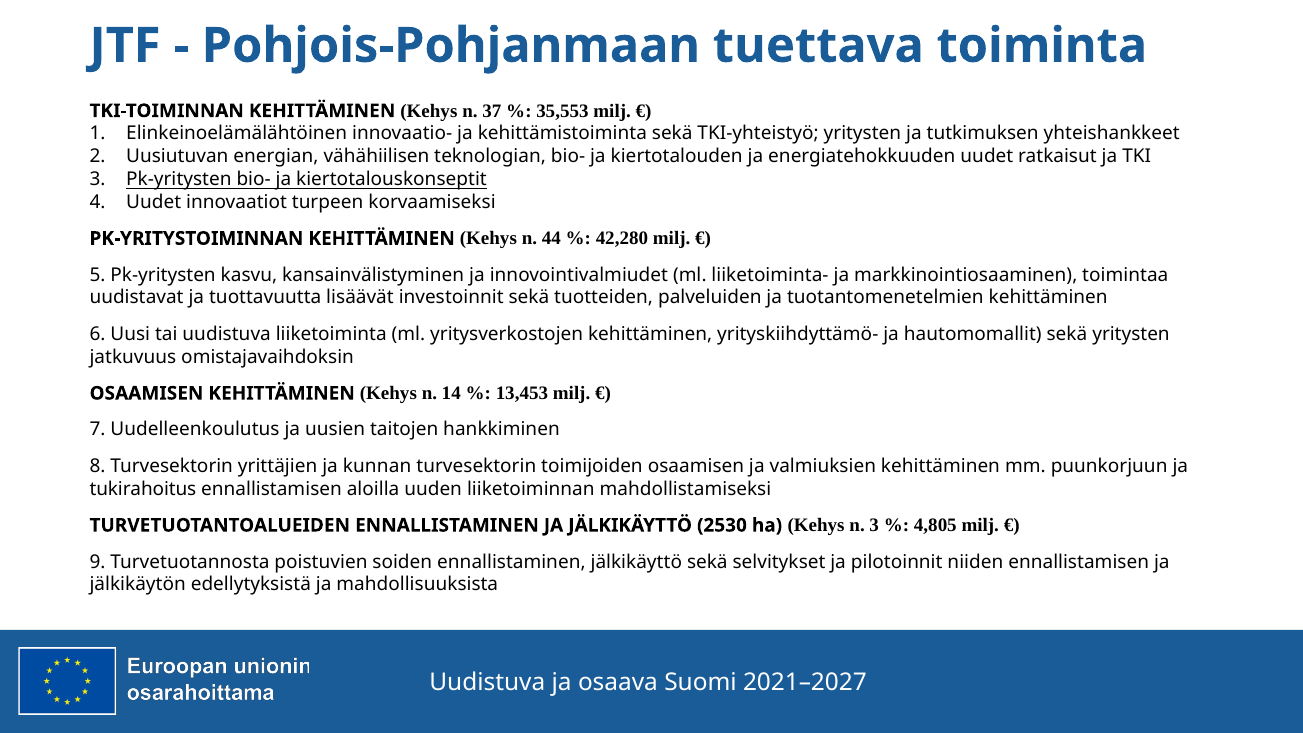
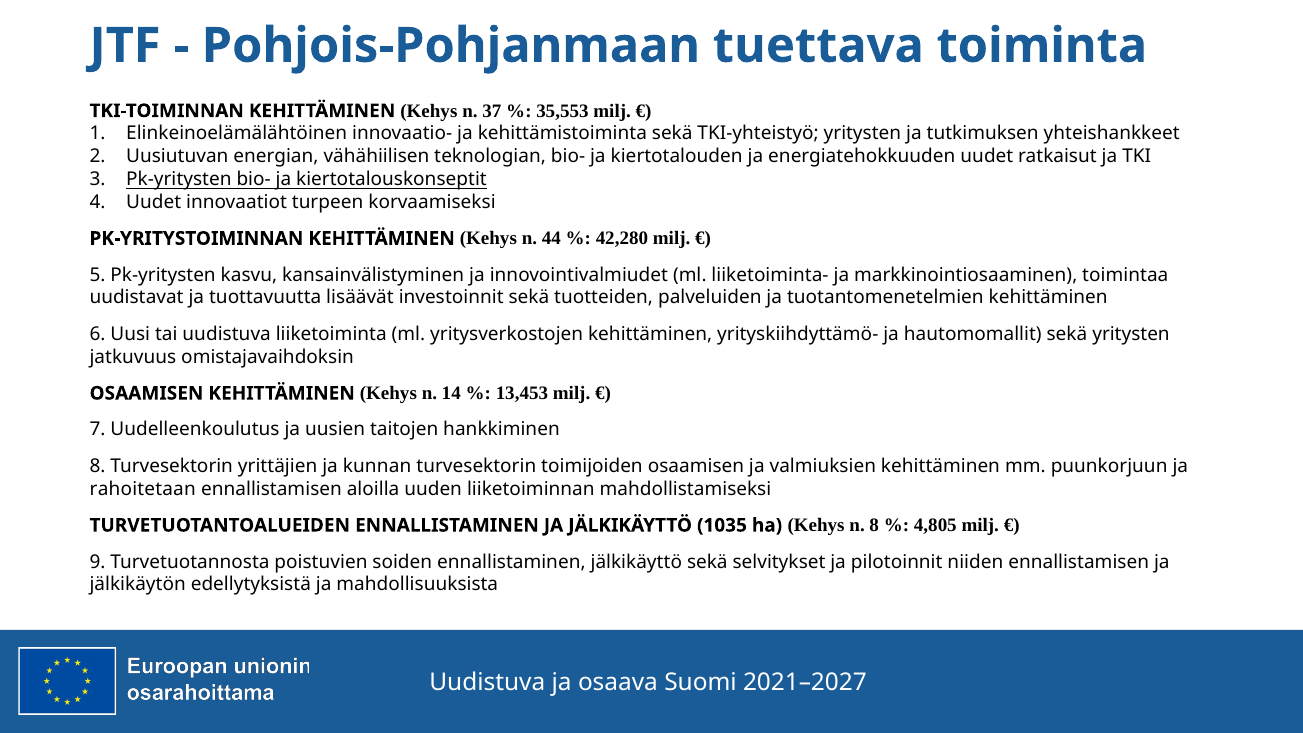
tukirahoitus: tukirahoitus -> rahoitetaan (143, 489)
2530: 2530 -> 1035 (722, 525)
n 3: 3 -> 8 (874, 525)
